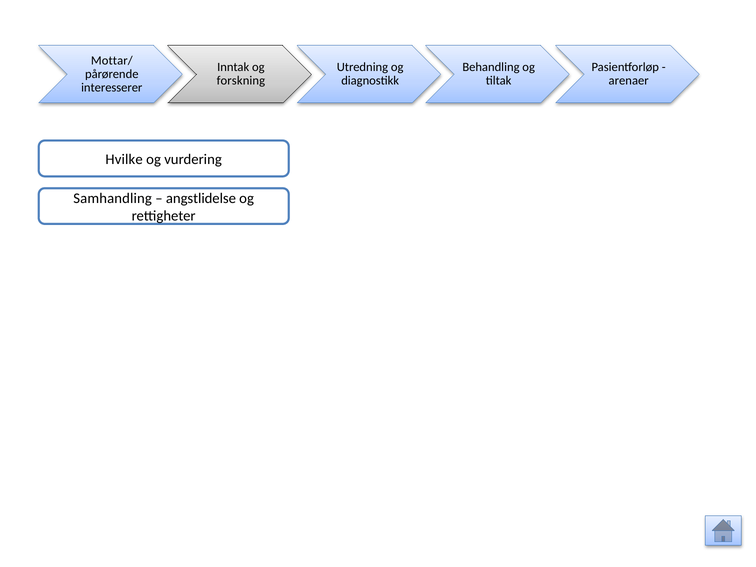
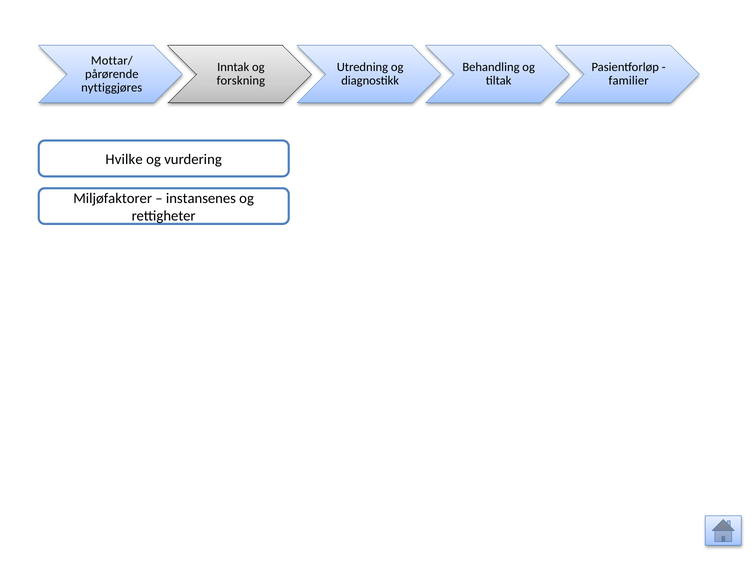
arenaer: arenaer -> familier (629, 81)
interesserer: interesserer -> nyttiggjøres (112, 88)
Samhandling: Samhandling -> Miljøfaktorer (113, 198)
angstlidelse: angstlidelse -> instansenes (201, 198)
